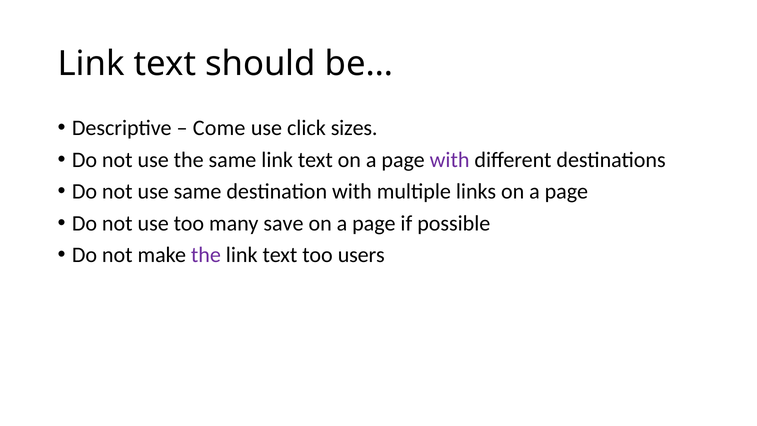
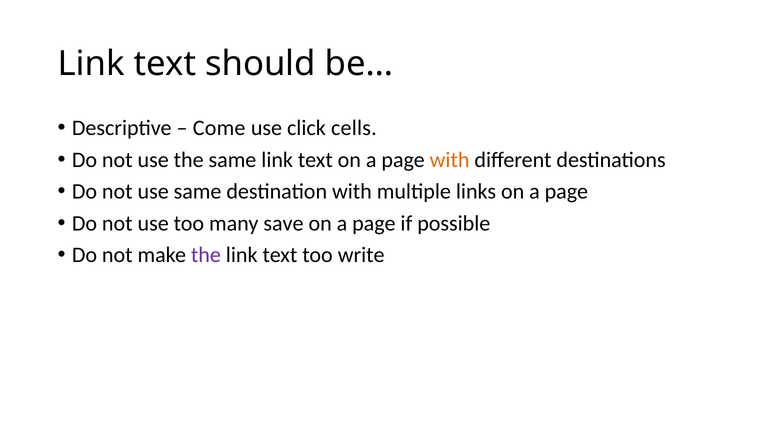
sizes: sizes -> cells (354, 128)
with colour: purple -> orange (450, 160)
users: users -> write (361, 255)
